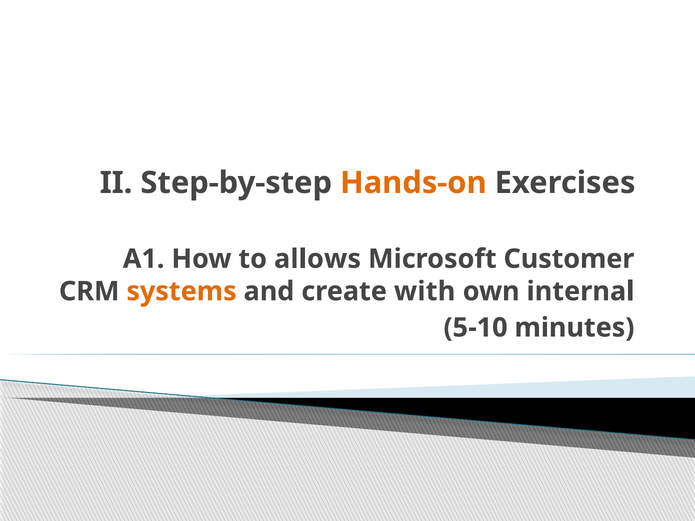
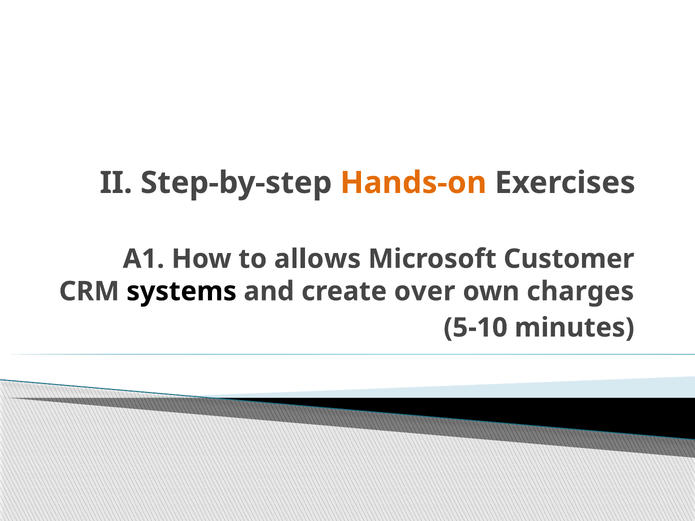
systems colour: orange -> black (182, 291)
with: with -> over (425, 291)
internal: internal -> charges (580, 291)
